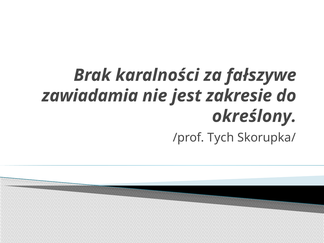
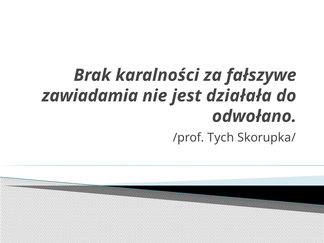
zakresie: zakresie -> działała (239, 96)
określony: określony -> odwołano (254, 116)
